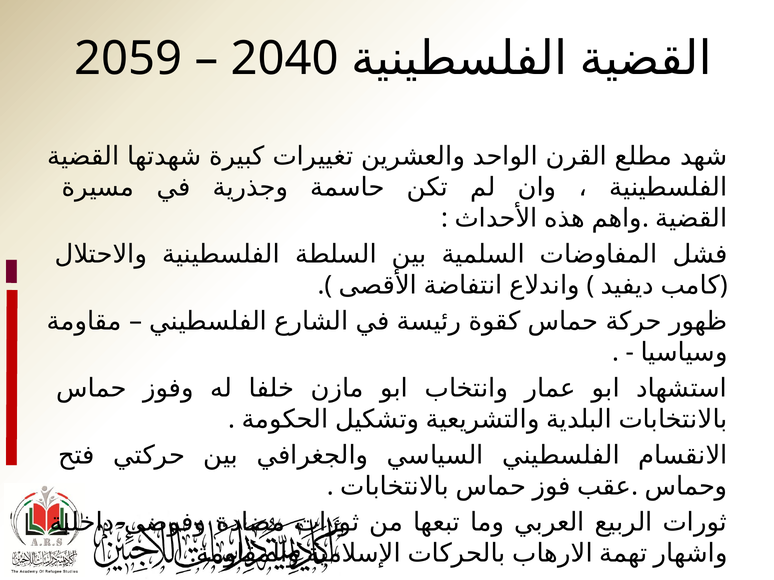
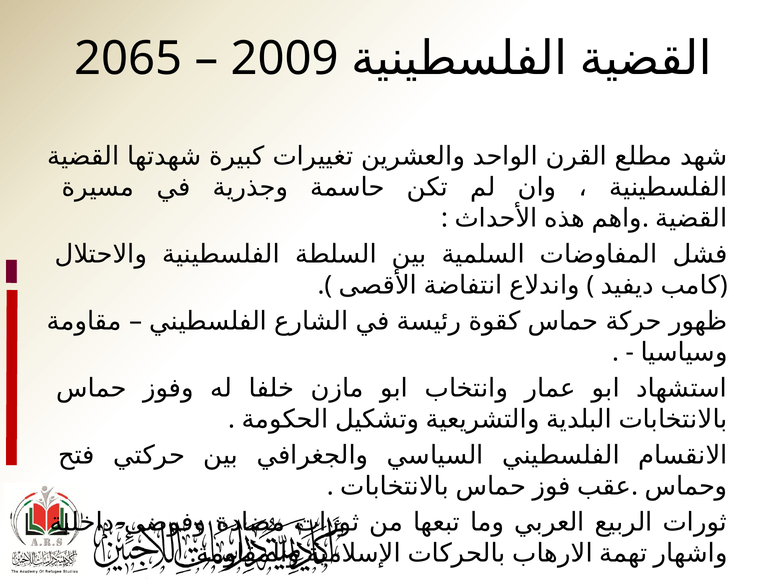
2059: 2059 -> 2065 (128, 59)
2040: 2040 -> 2009 (285, 59)
